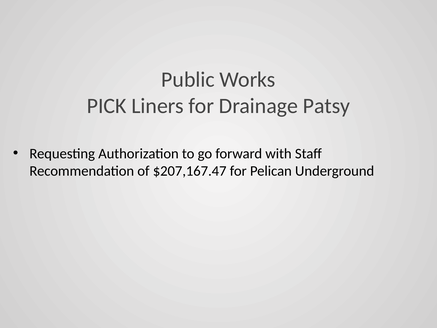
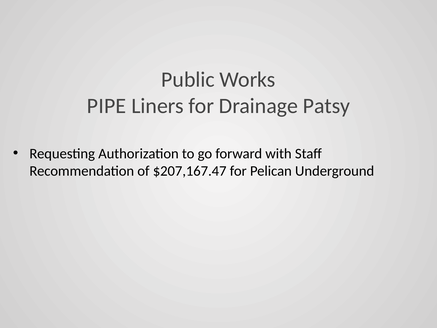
PICK: PICK -> PIPE (107, 106)
